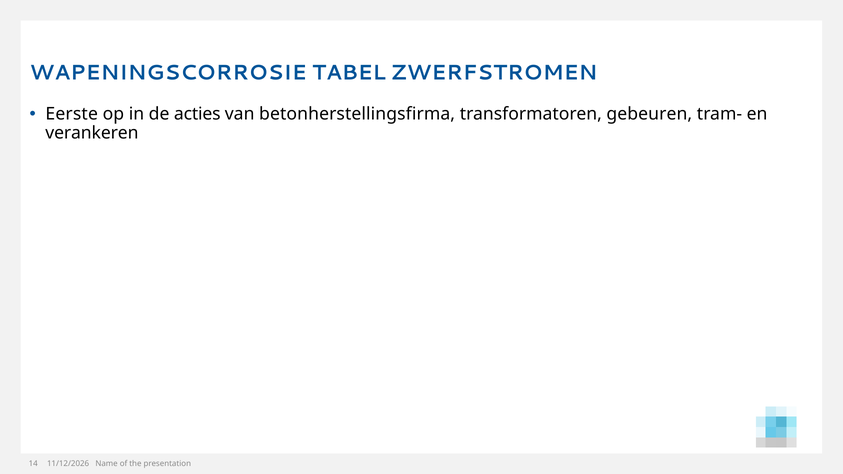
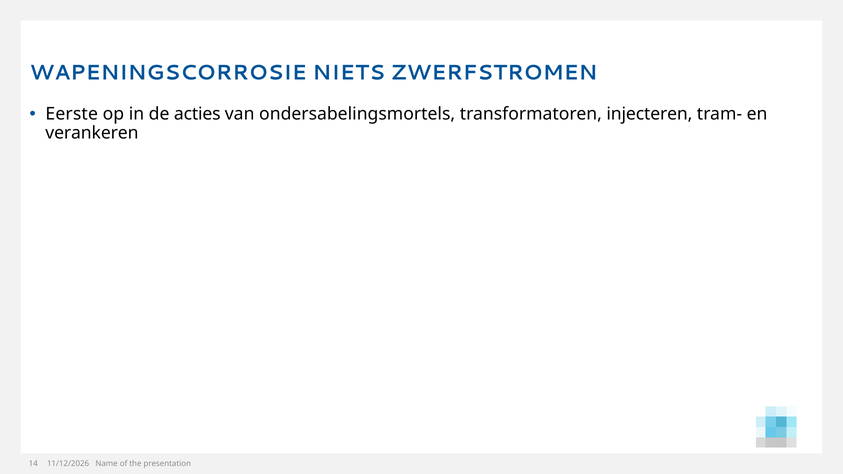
TABEL: TABEL -> NIETS (349, 73)
betonherstellingsfirma: betonherstellingsfirma -> ondersabelingsmortels (357, 114)
gebeuren: gebeuren -> injecteren (649, 114)
